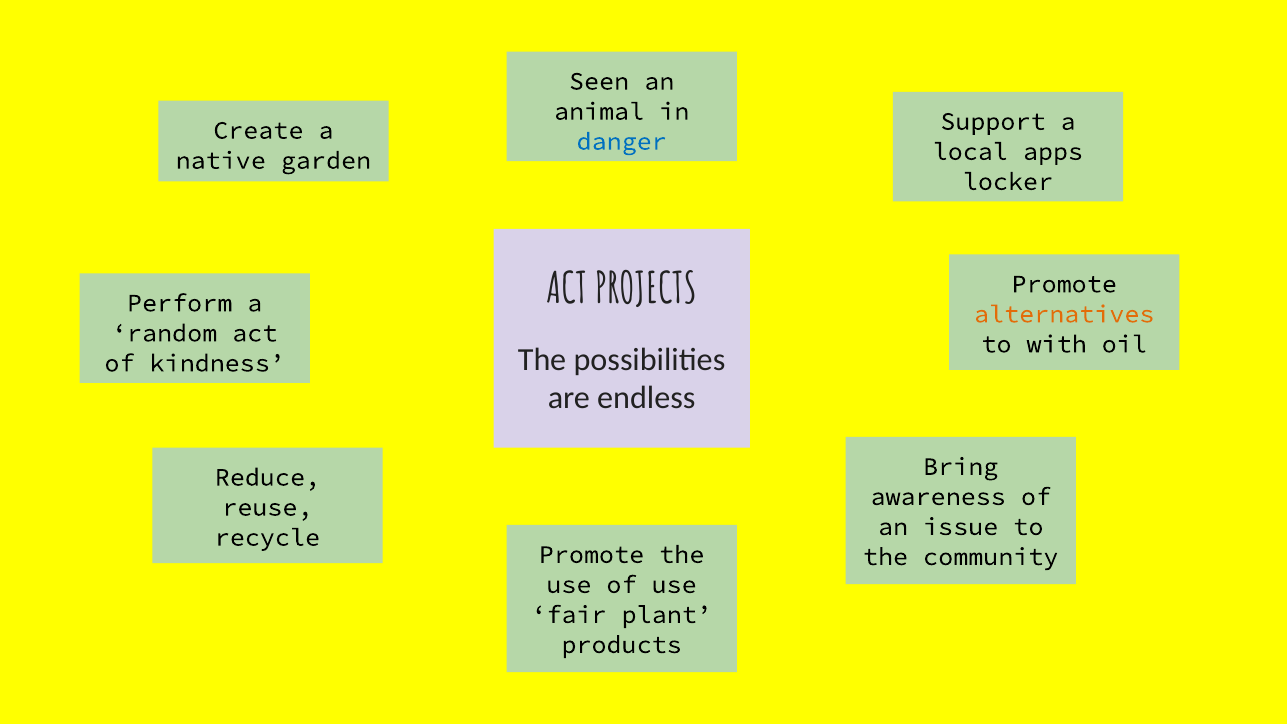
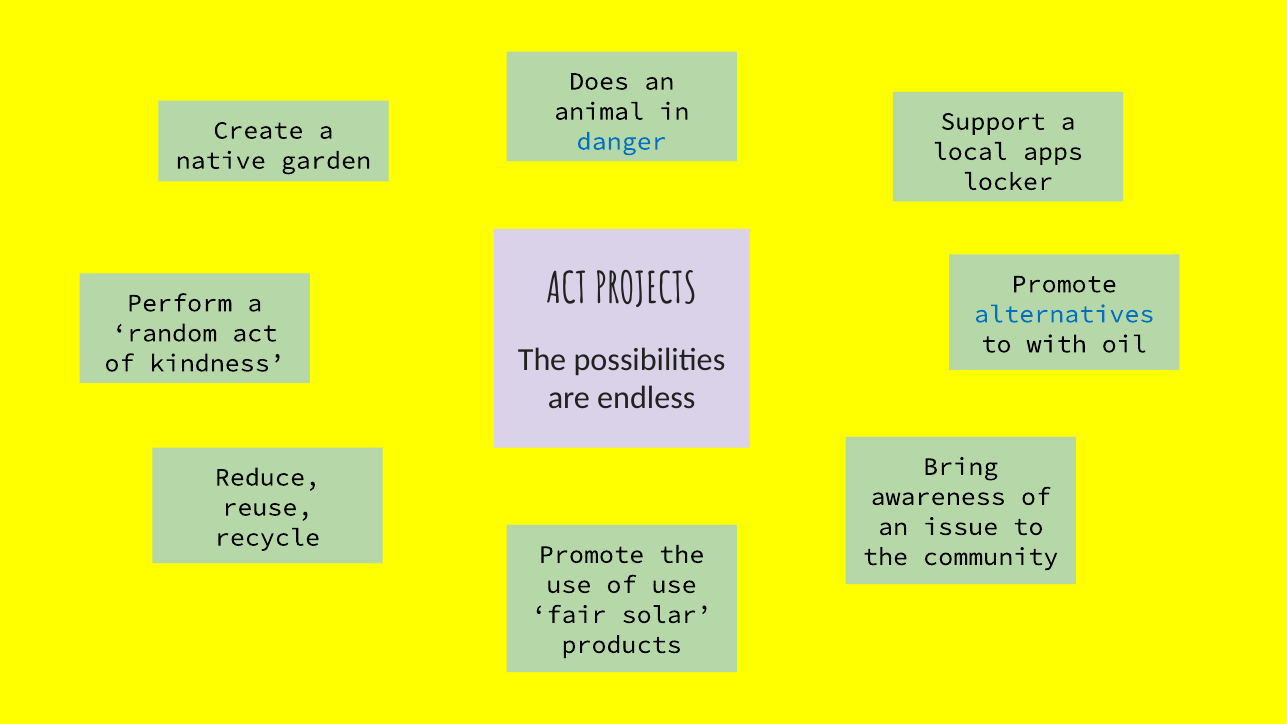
Seen: Seen -> Does (599, 81)
alternatives colour: orange -> blue (1064, 314)
plant: plant -> solar (667, 615)
